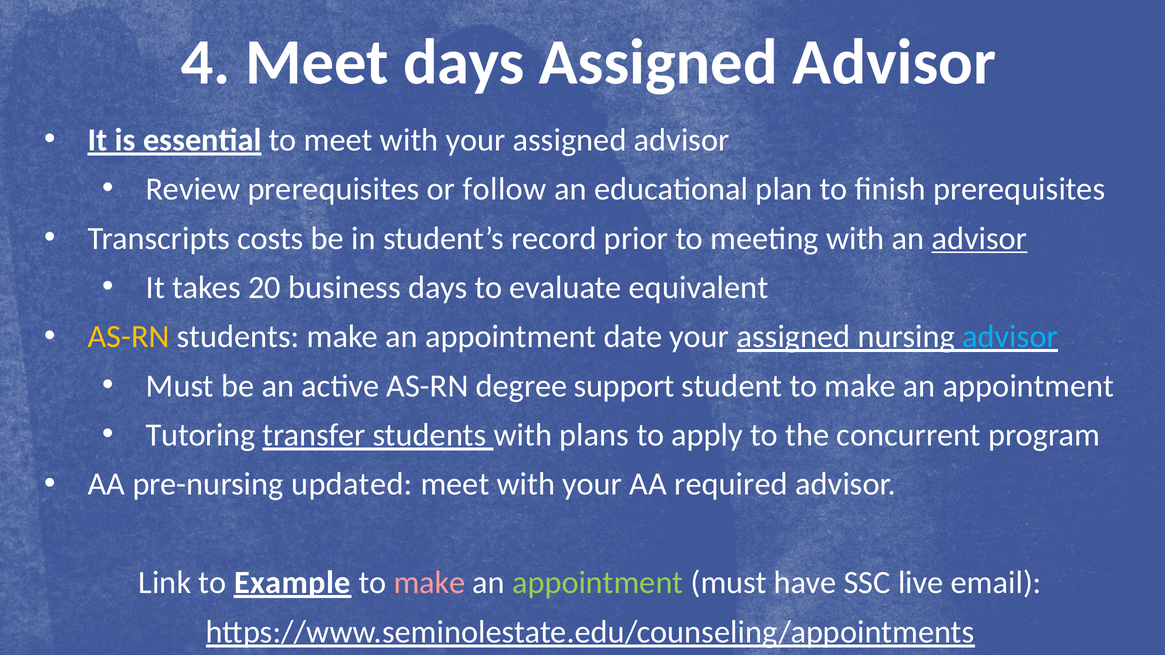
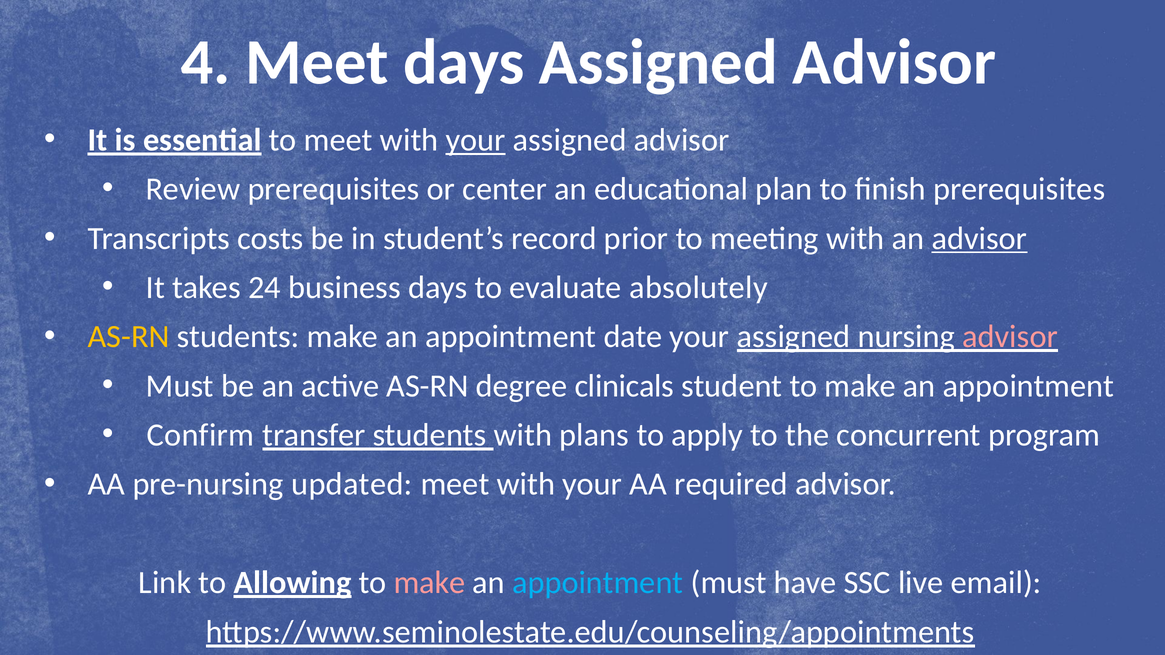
your underline: none -> present (476, 140)
follow: follow -> center (505, 189)
20: 20 -> 24 (264, 288)
equivalent: equivalent -> absolutely (698, 288)
advisor colour: light blue -> pink (1010, 337)
support: support -> clinicals (624, 386)
Tutoring: Tutoring -> Confirm (200, 435)
Example: Example -> Allowing (292, 583)
appointment colour: light green -> light blue (598, 583)
